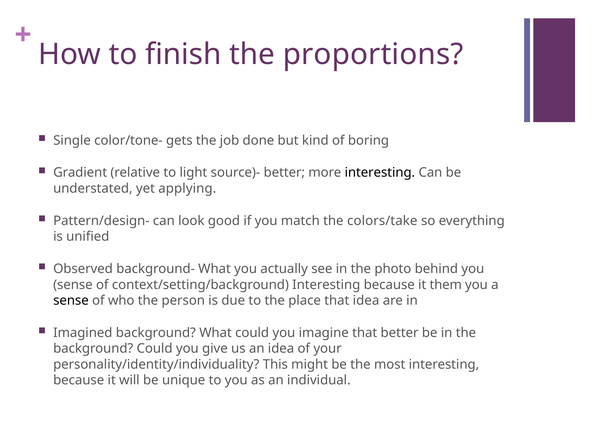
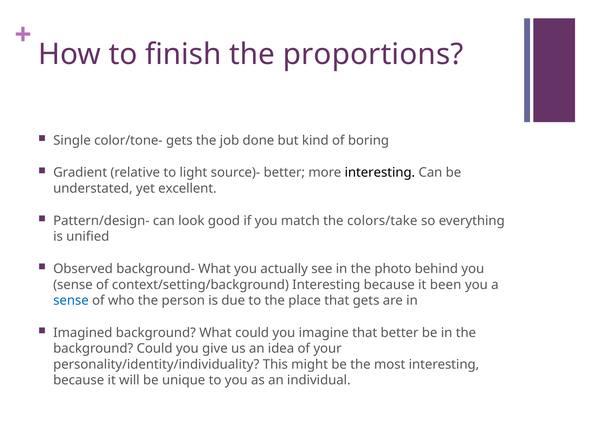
applying: applying -> excellent (187, 189)
them: them -> been (446, 285)
sense colour: black -> blue (71, 301)
that idea: idea -> gets (366, 301)
